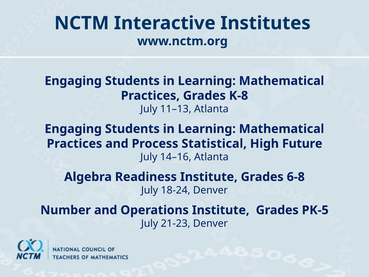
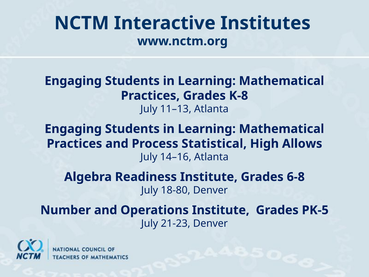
Future: Future -> Allows (302, 144)
18-24: 18-24 -> 18-80 (176, 190)
